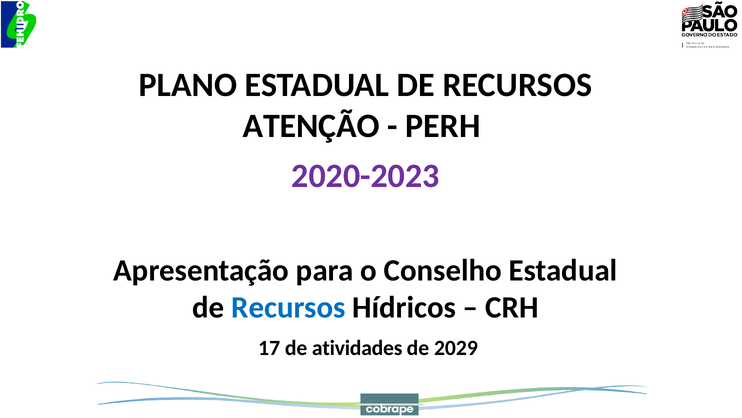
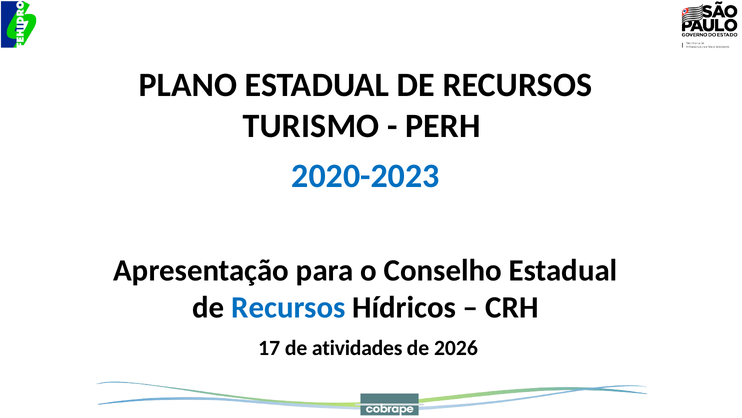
ATENÇÃO: ATENÇÃO -> TURISMO (311, 126)
2020-2023 colour: purple -> blue (365, 176)
2029: 2029 -> 2026 (456, 347)
